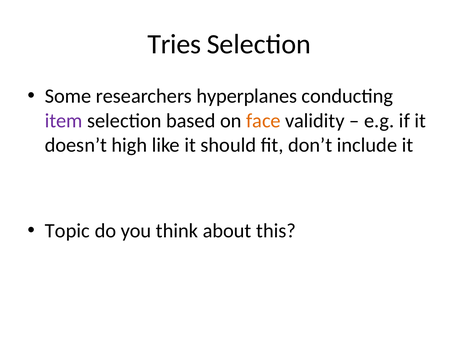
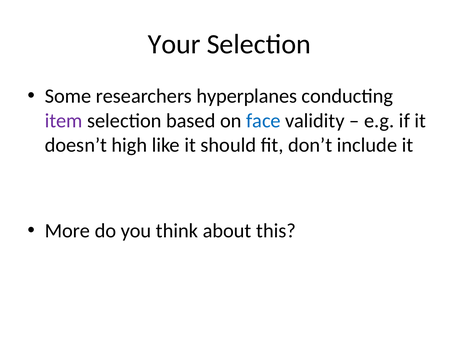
Tries: Tries -> Your (174, 44)
face colour: orange -> blue (263, 121)
Topic: Topic -> More (67, 231)
